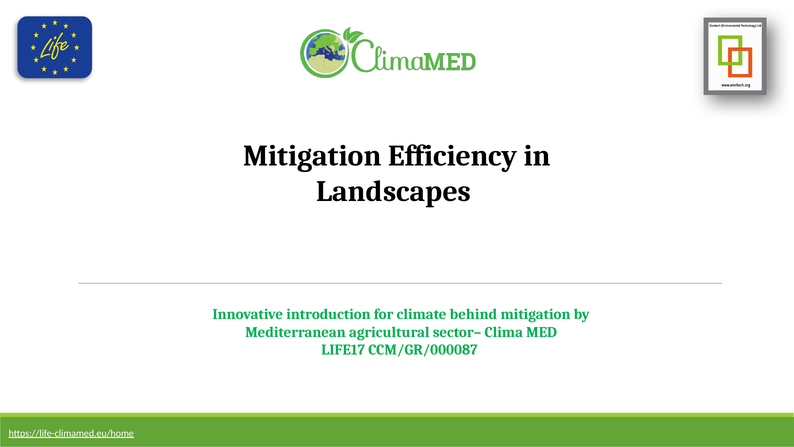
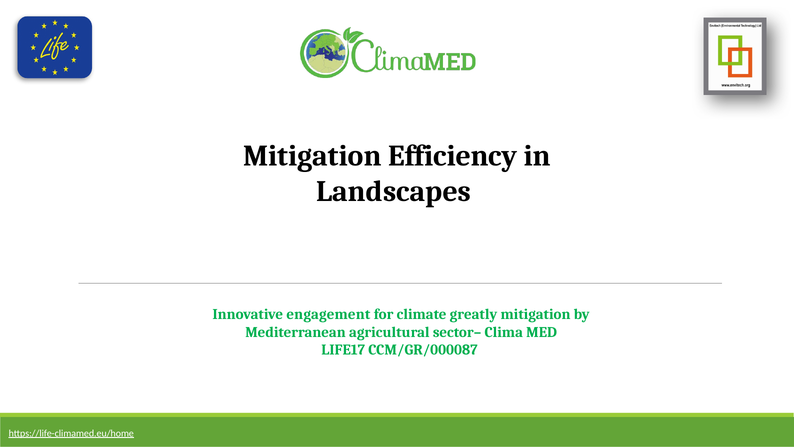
introduction: introduction -> engagement (328, 314)
behind: behind -> greatly (474, 314)
